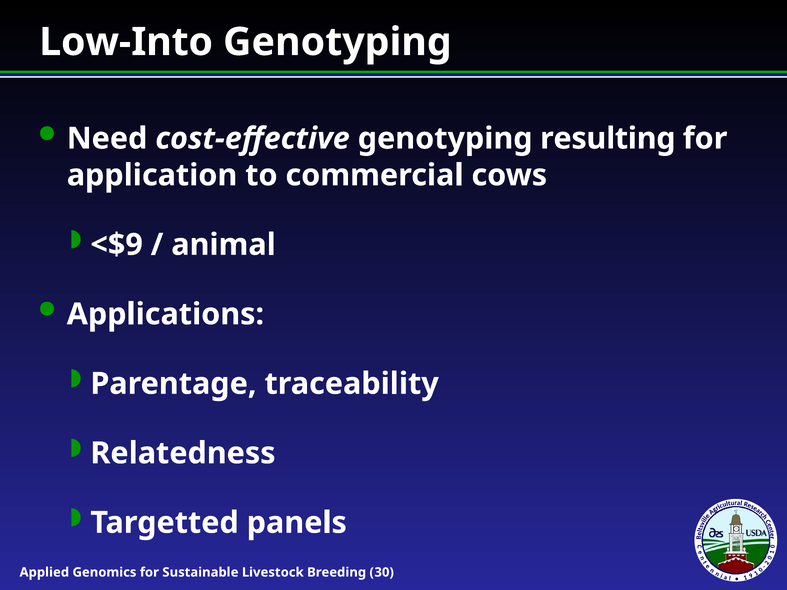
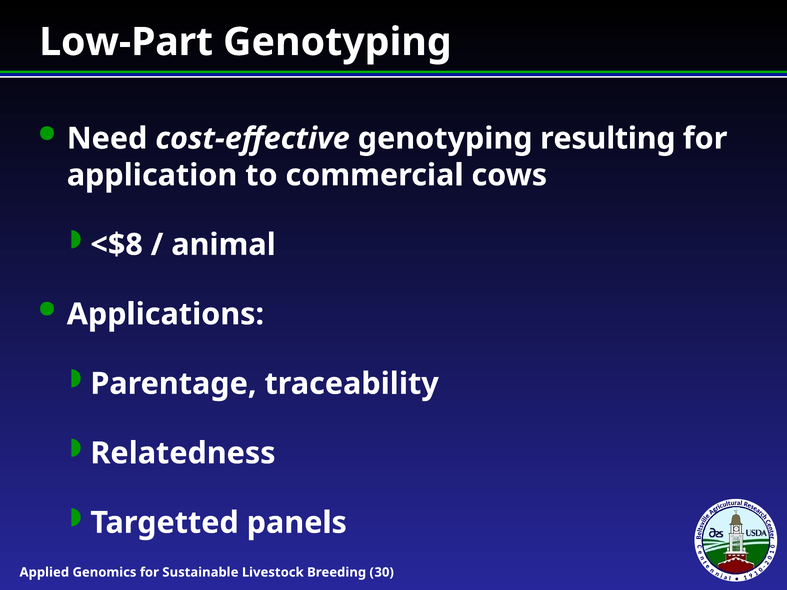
Low-Into: Low-Into -> Low-Part (126, 42)
<$9: <$9 -> <$8 (117, 245)
